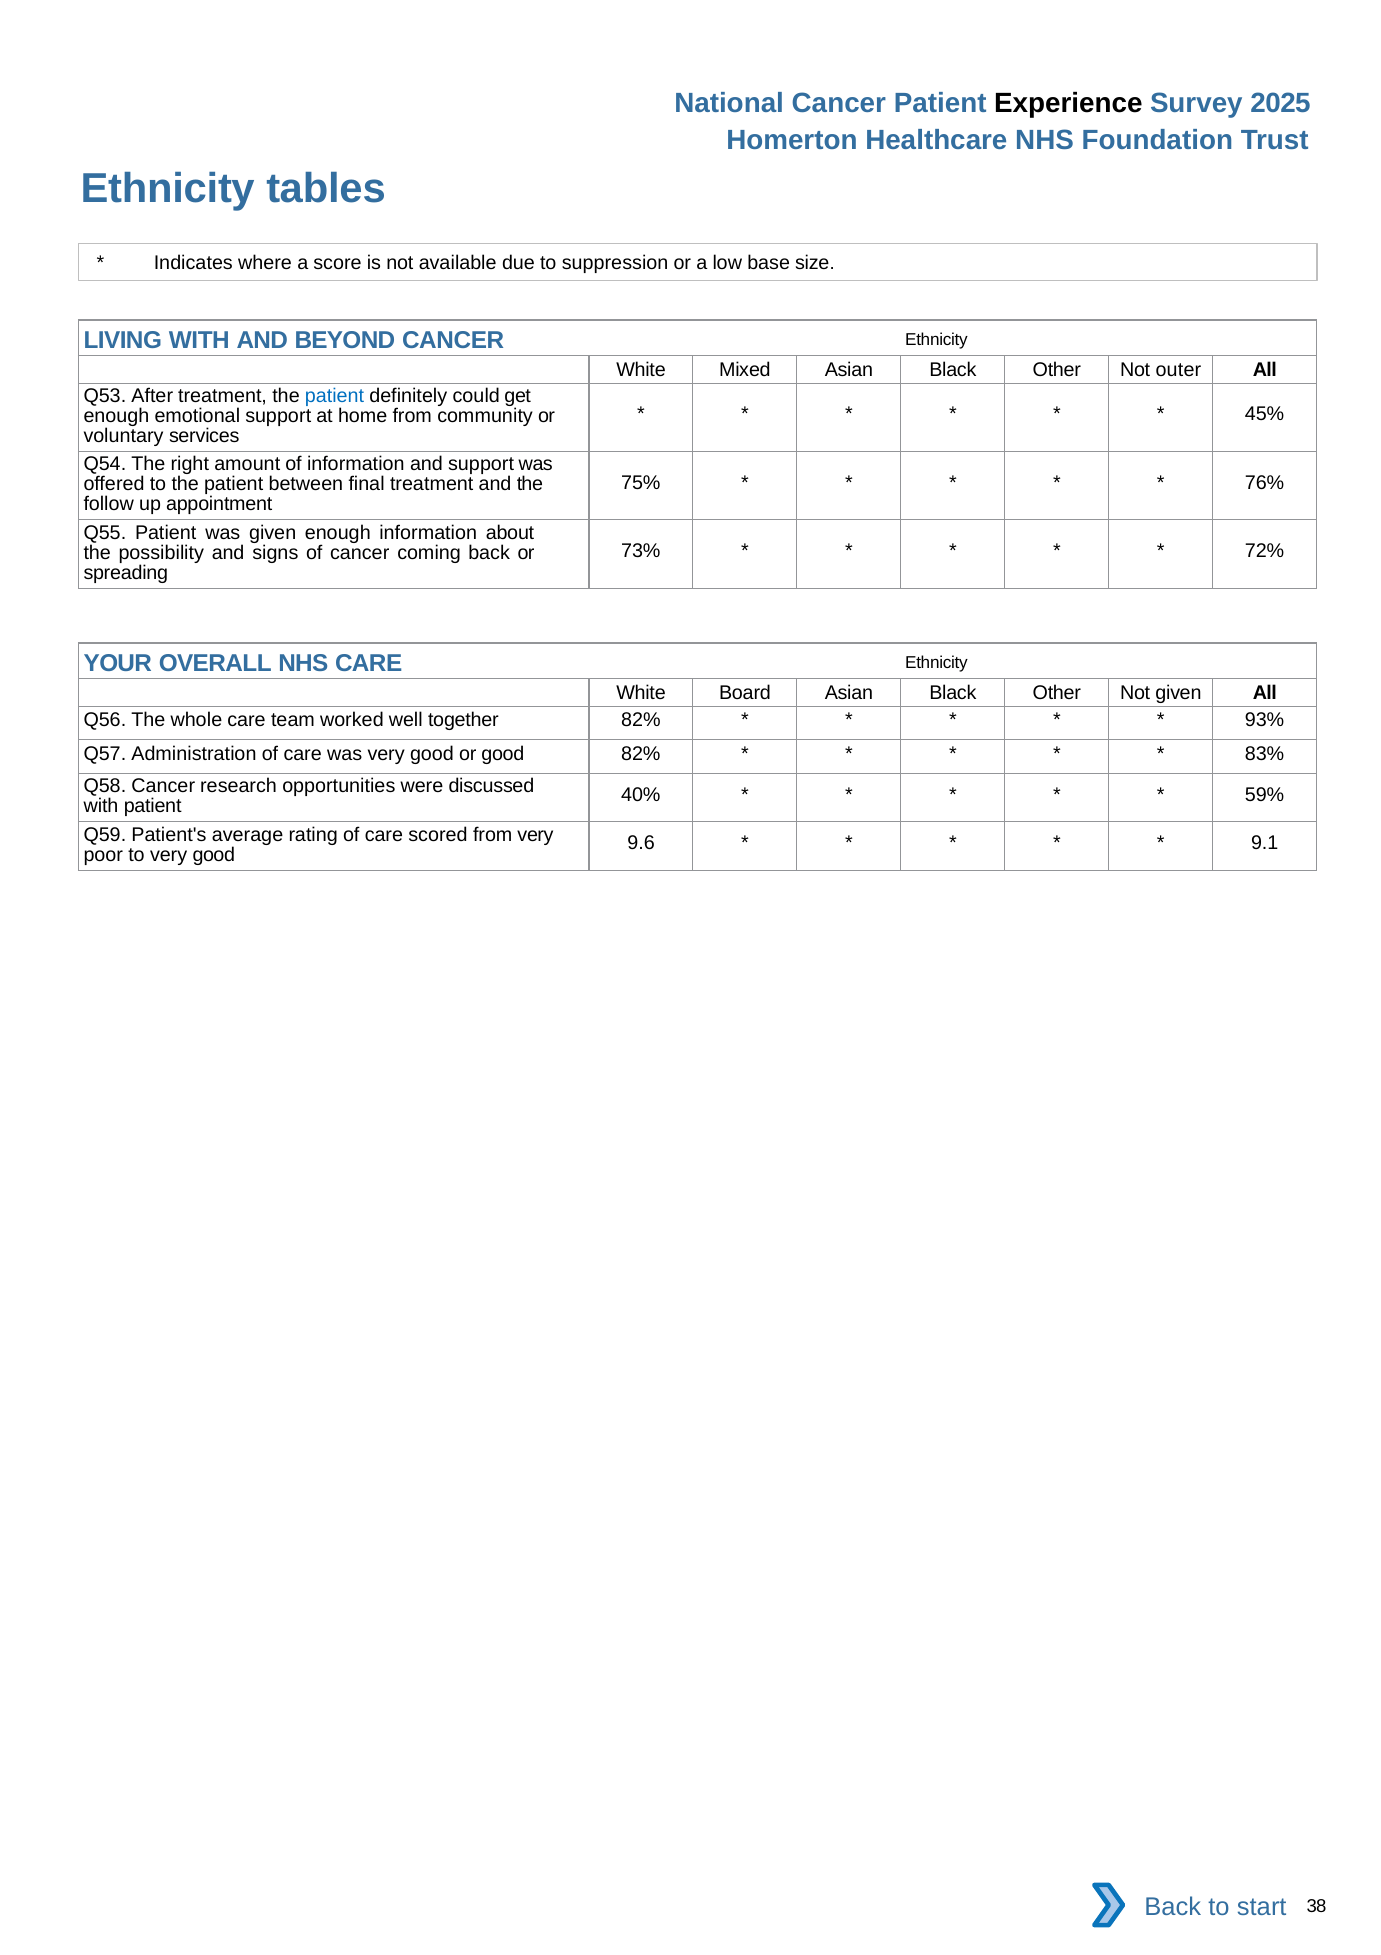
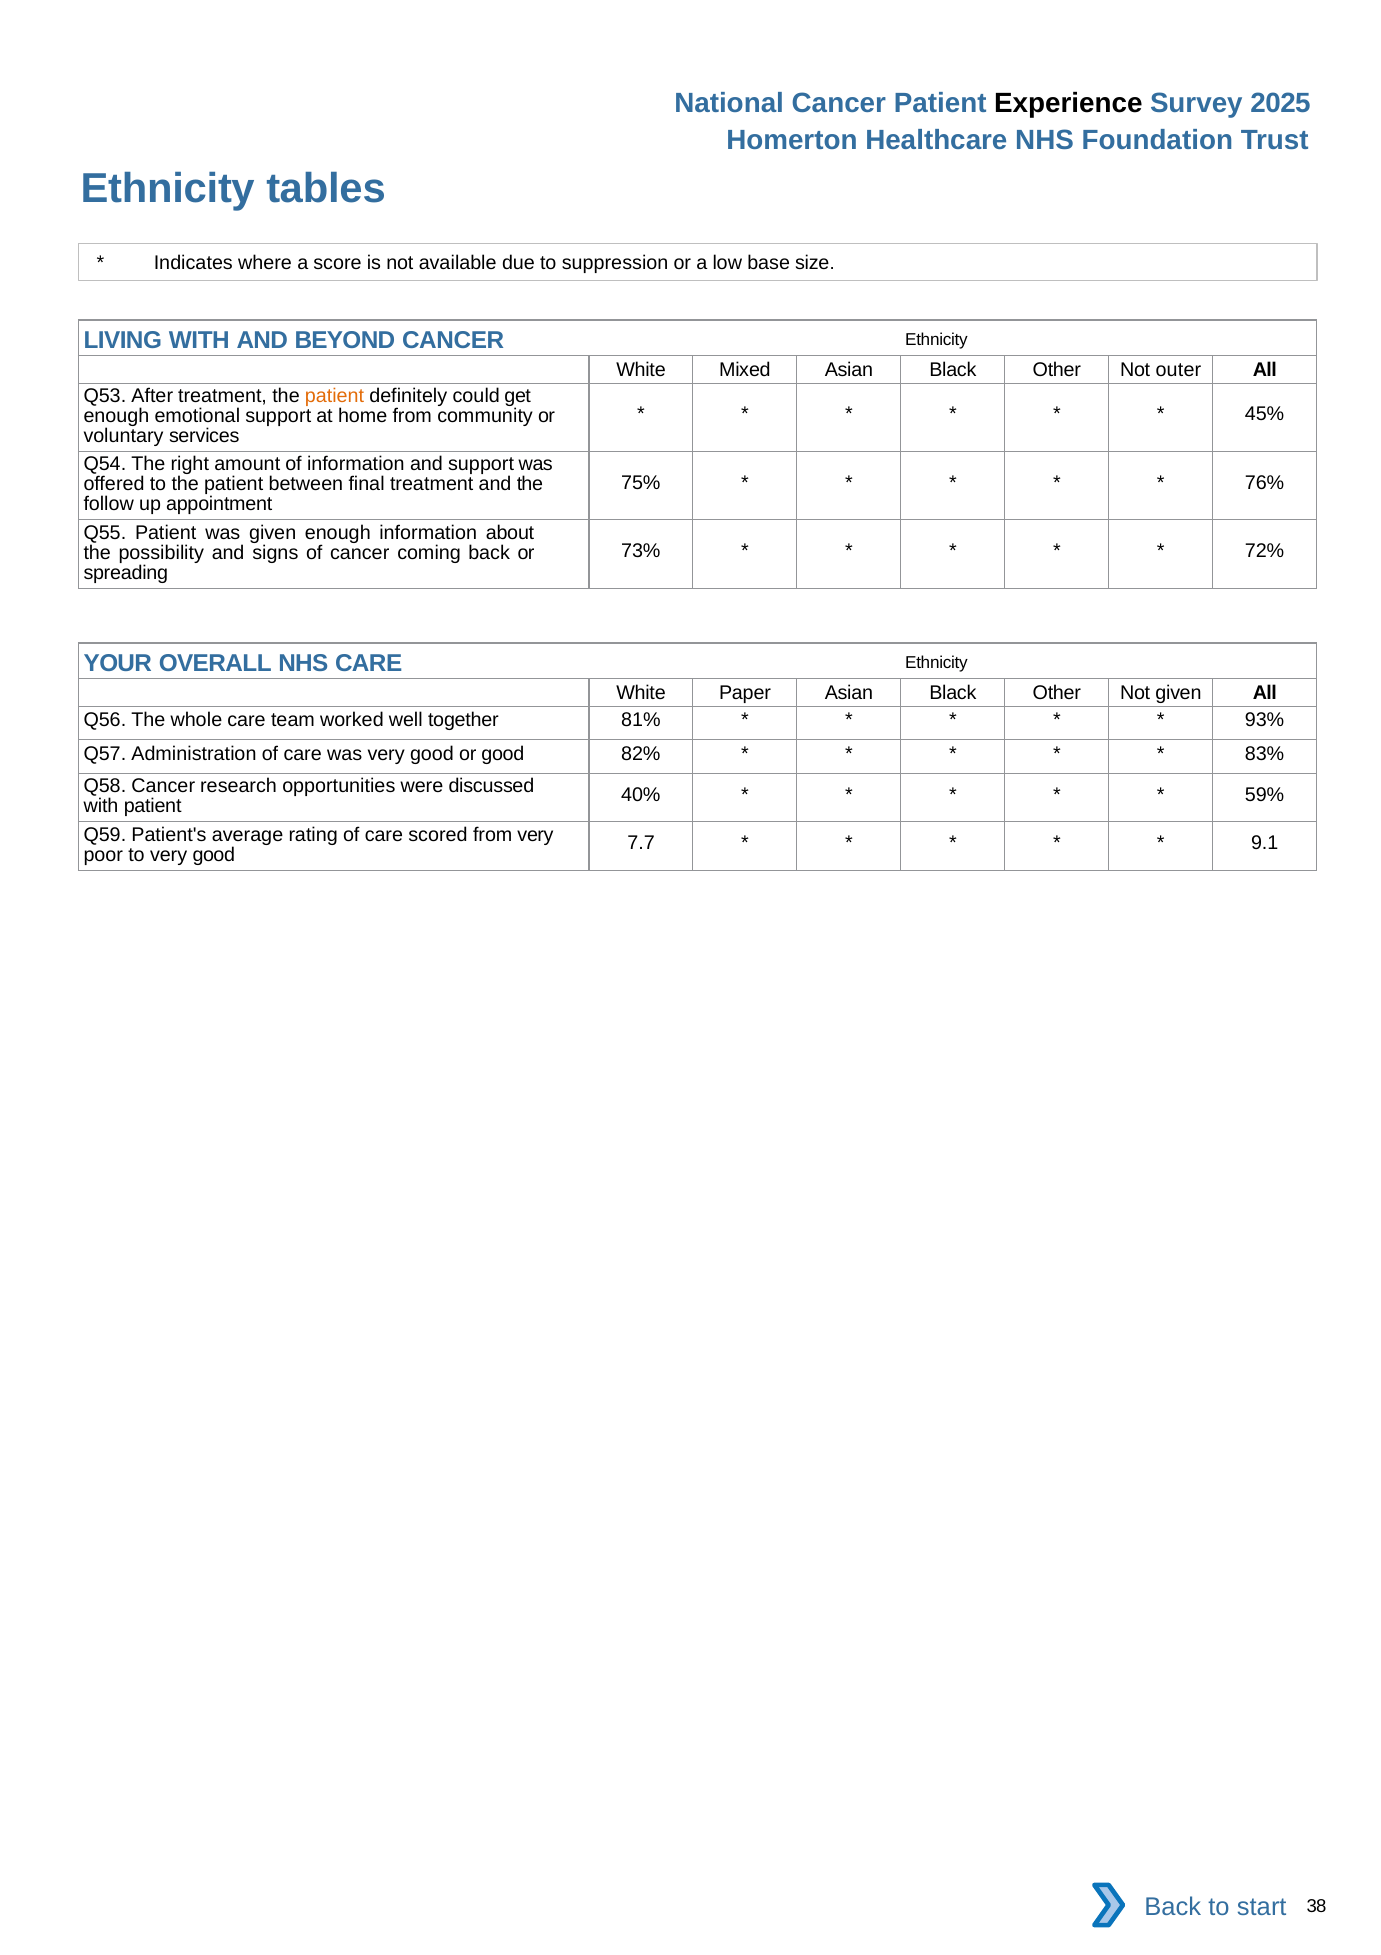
patient colour: blue -> orange (334, 396)
Board: Board -> Paper (745, 693)
together 82%: 82% -> 81% (641, 720)
9.6: 9.6 -> 7.7 (641, 843)
